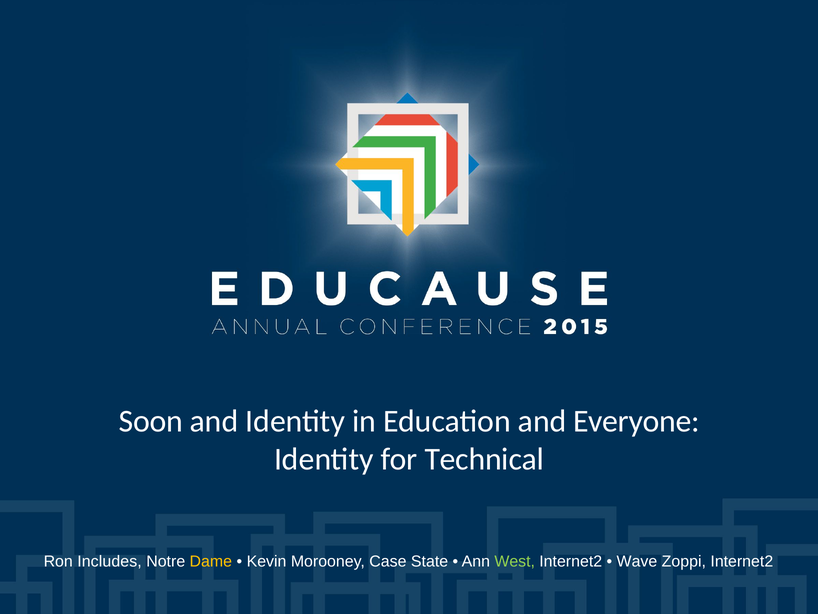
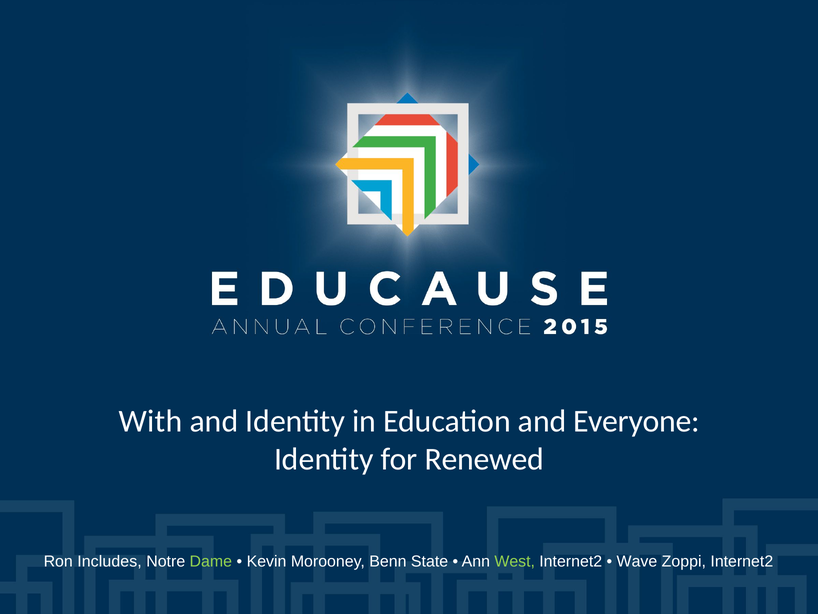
Soon: Soon -> With (150, 421)
Technical: Technical -> Renewed (484, 459)
Dame colour: yellow -> light green (211, 561)
Case: Case -> Benn (388, 561)
